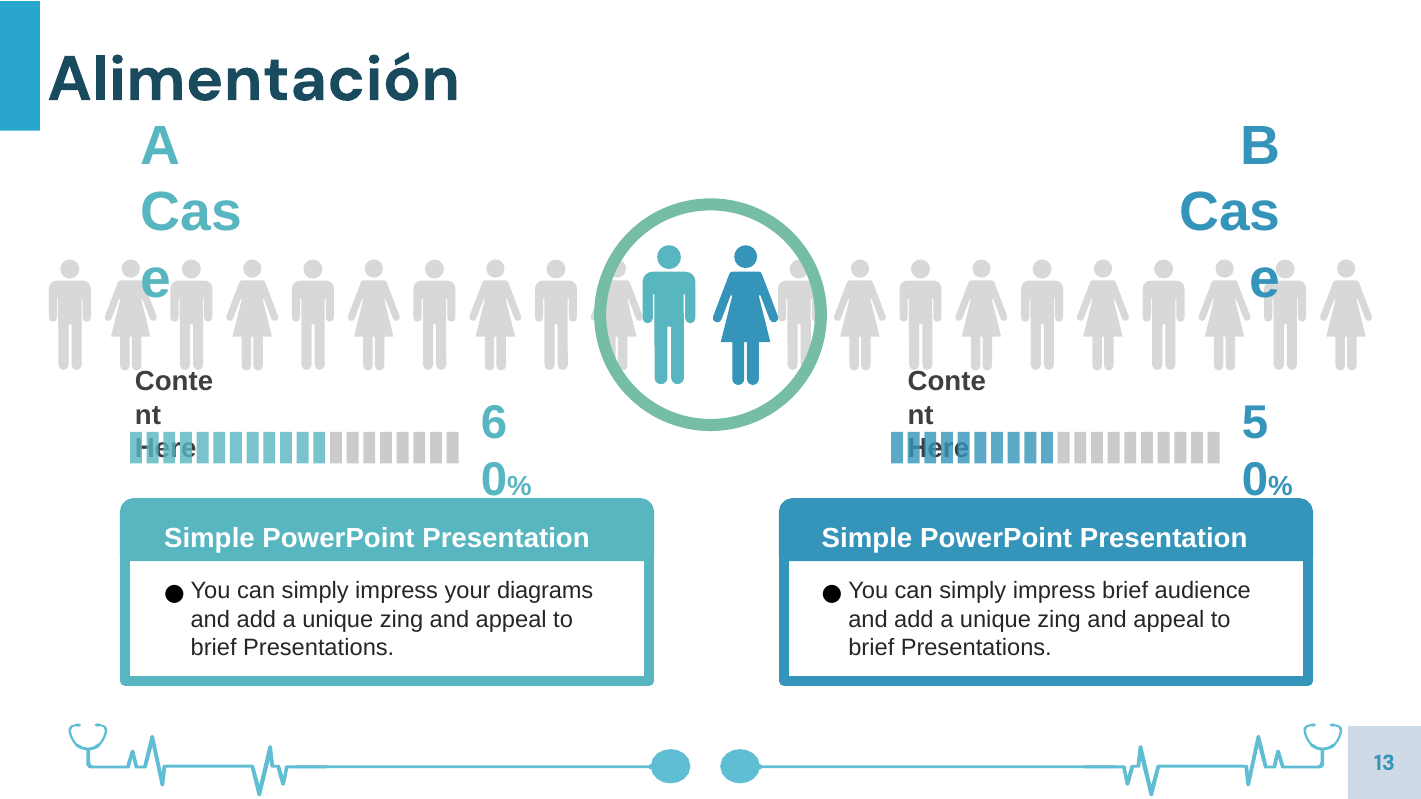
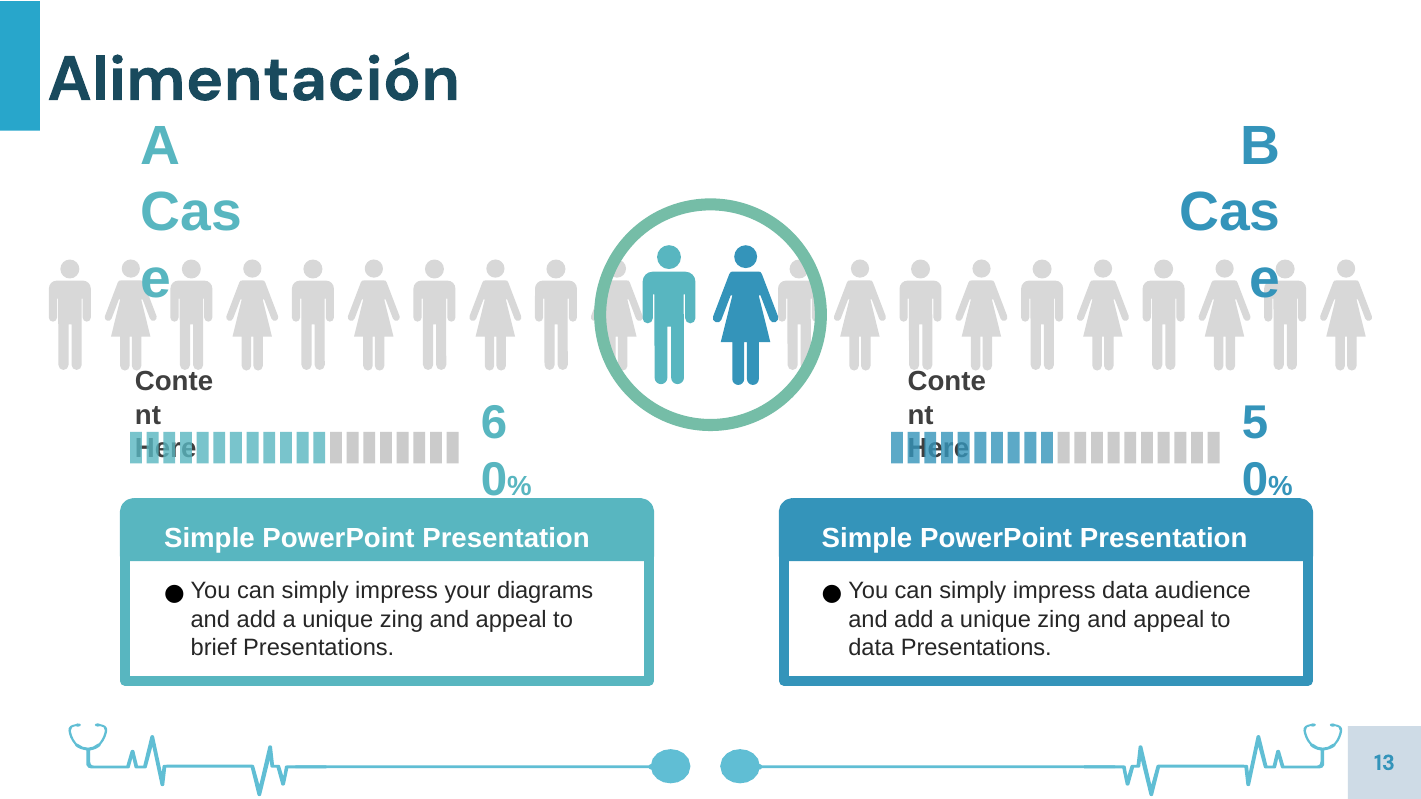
impress brief: brief -> data (1125, 591)
brief: brief -> data (871, 648)
